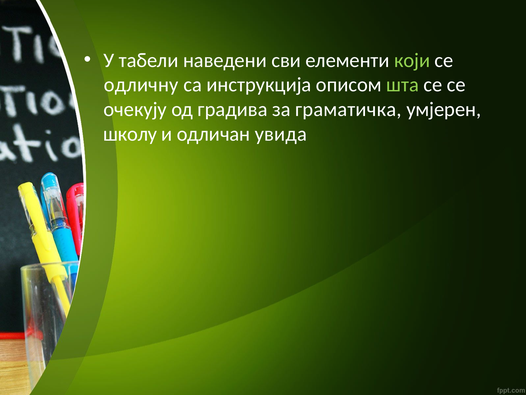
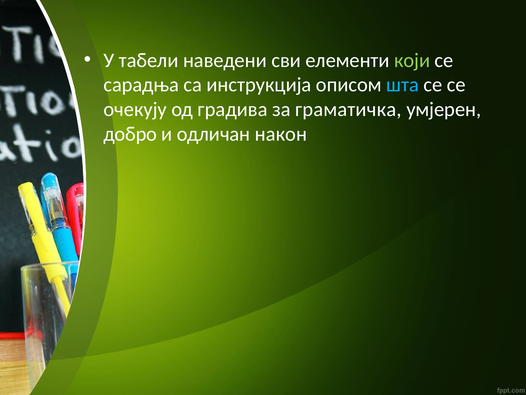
одличну: одличну -> сарадња (141, 85)
шта colour: light green -> light blue (403, 85)
школу: школу -> добро (130, 134)
увида: увида -> након (281, 134)
